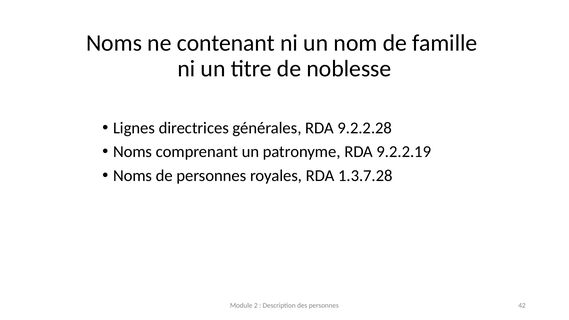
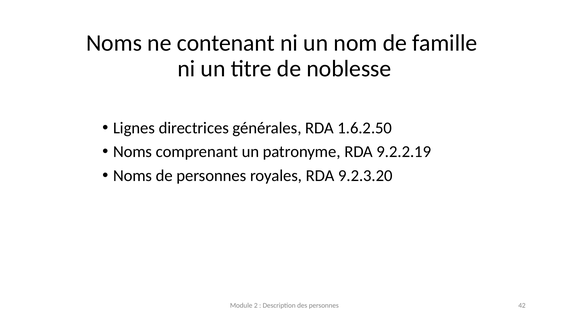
9.2.2.28: 9.2.2.28 -> 1.6.2.50 (365, 128)
1.3.7.28: 1.3.7.28 -> 9.2.3.20 (365, 176)
